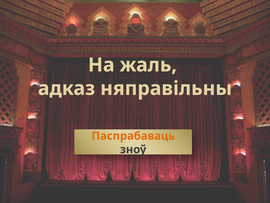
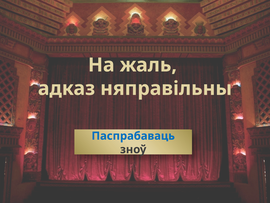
Паспрабаваць colour: orange -> blue (133, 136)
